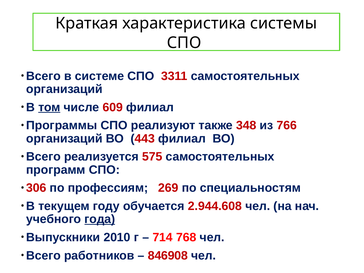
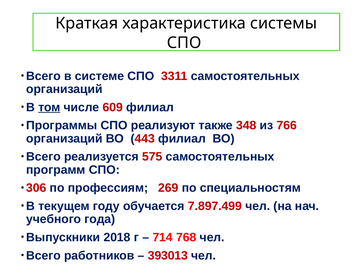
2.944.608: 2.944.608 -> 7.897.499 (215, 206)
года underline: present -> none (100, 219)
2010: 2010 -> 2018 (117, 237)
846908: 846908 -> 393013 (168, 255)
